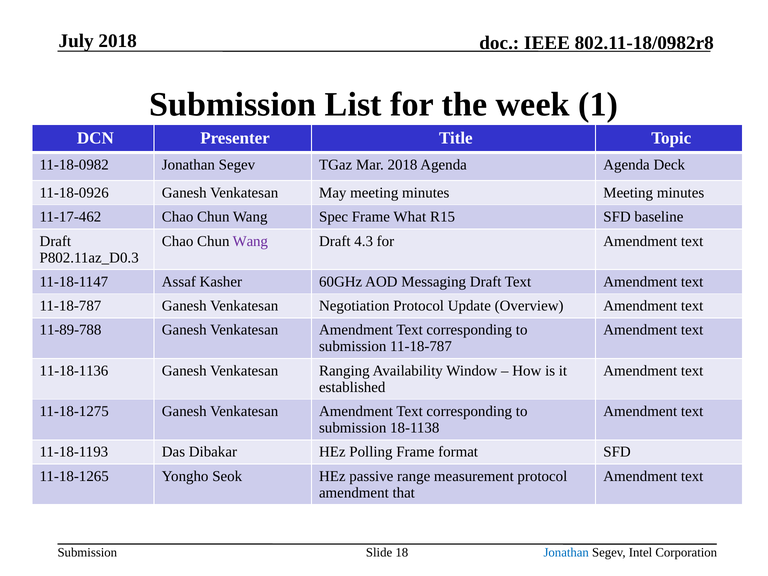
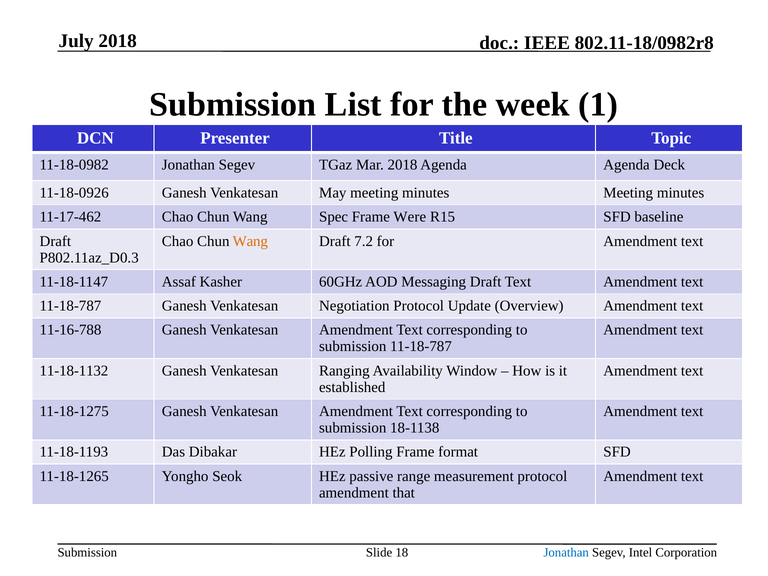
What: What -> Were (410, 217)
Wang colour: purple -> orange (250, 241)
4.3: 4.3 -> 7.2 (364, 241)
11-89-788: 11-89-788 -> 11-16-788 (70, 330)
11-18-1136: 11-18-1136 -> 11-18-1132 (74, 371)
